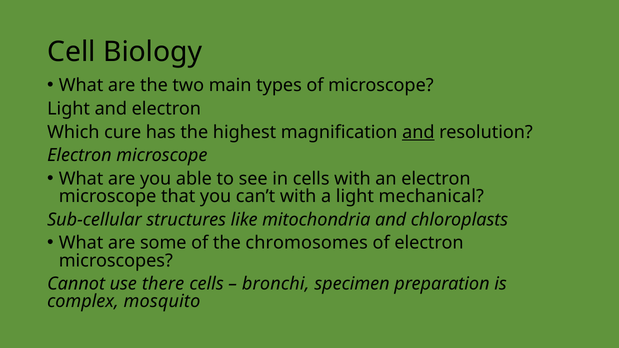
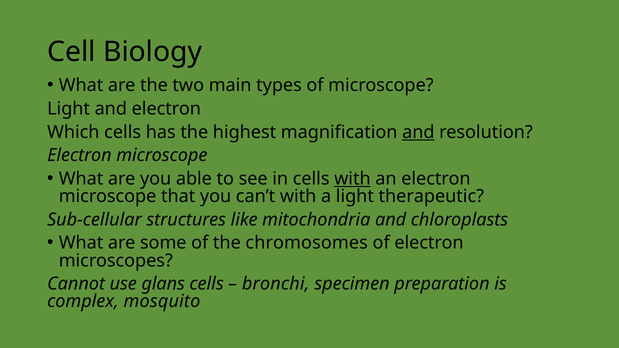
Which cure: cure -> cells (123, 132)
with underline: none -> present (352, 179)
mechanical: mechanical -> therapeutic (431, 196)
there: there -> glans (163, 284)
